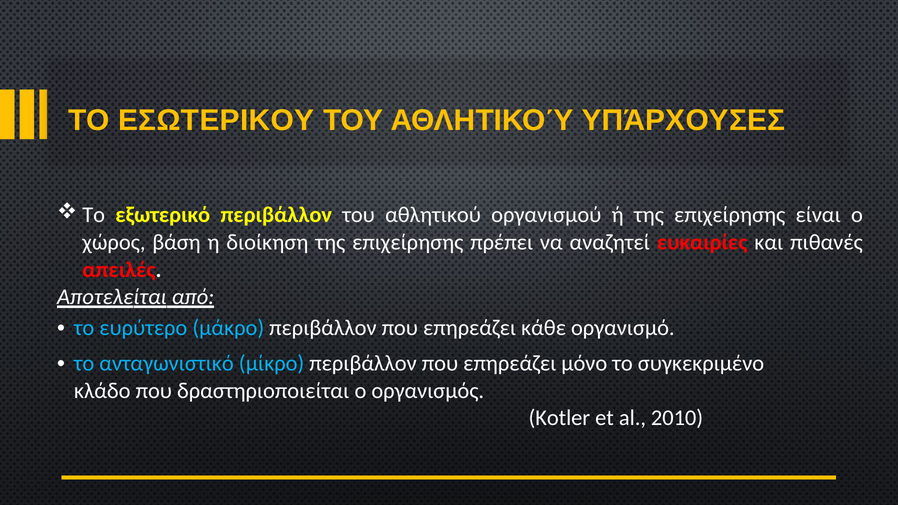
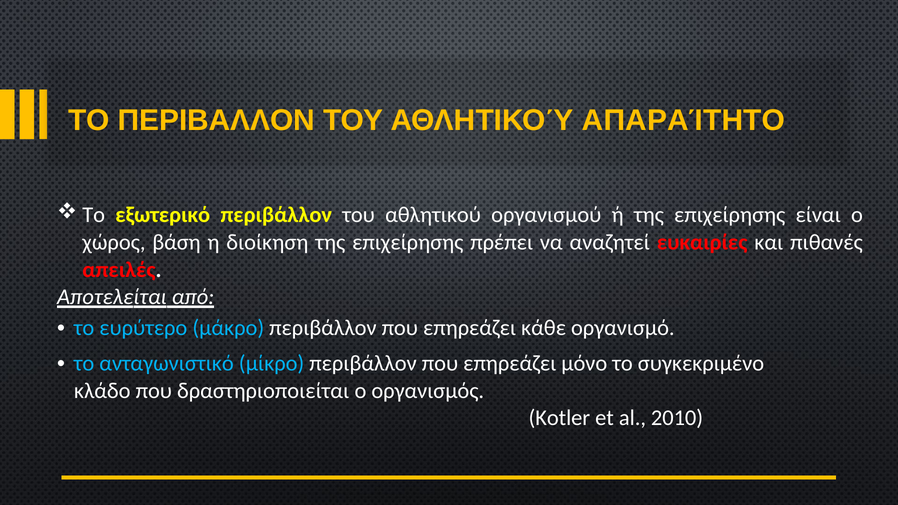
ΕΣΩΤΕΡΙΚΟΥ: ΕΣΩΤΕΡΙΚΟΥ -> ΠΕΡΙΒΑΛΛΟΝ (216, 120)
ΥΠΆΡΧΟΥΣΕΣ: ΥΠΆΡΧΟΥΣΕΣ -> ΑΠΑΡΑΊΤΗΤΟ (683, 120)
